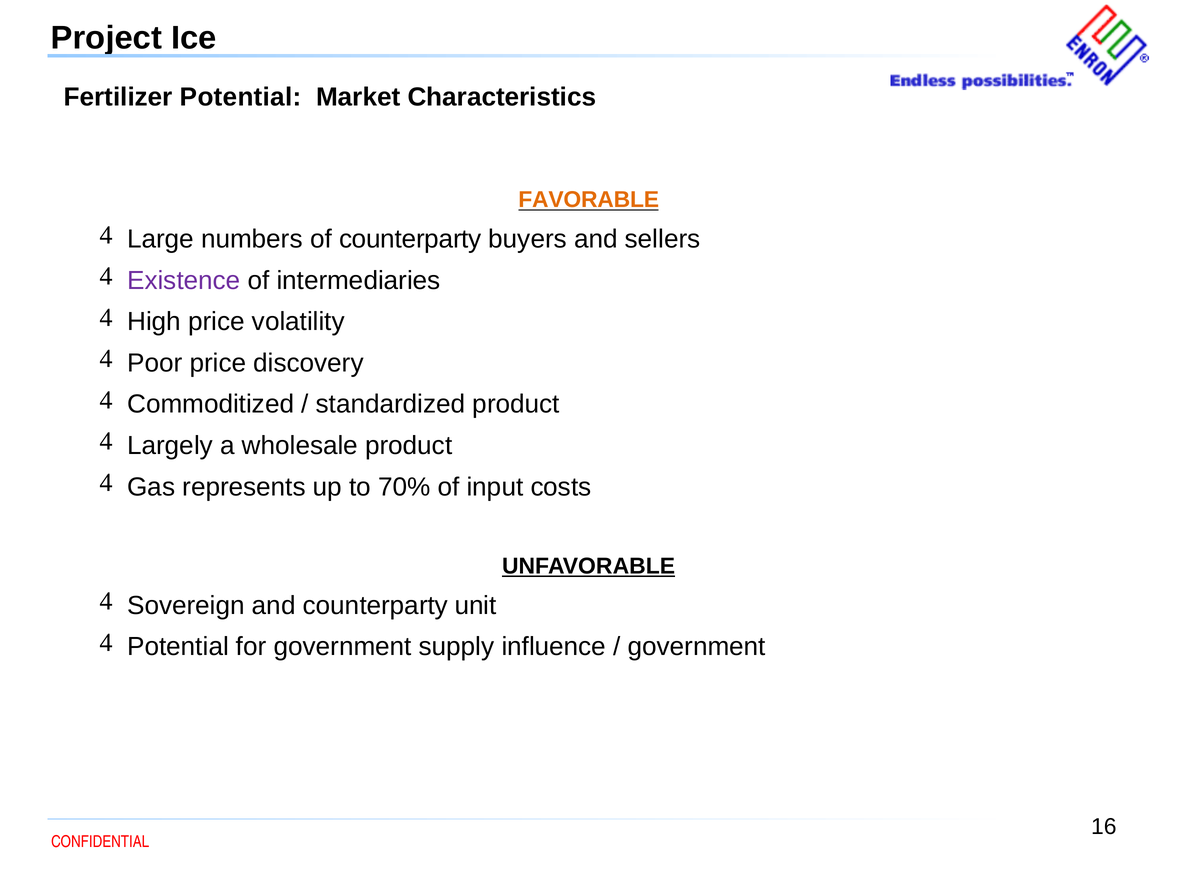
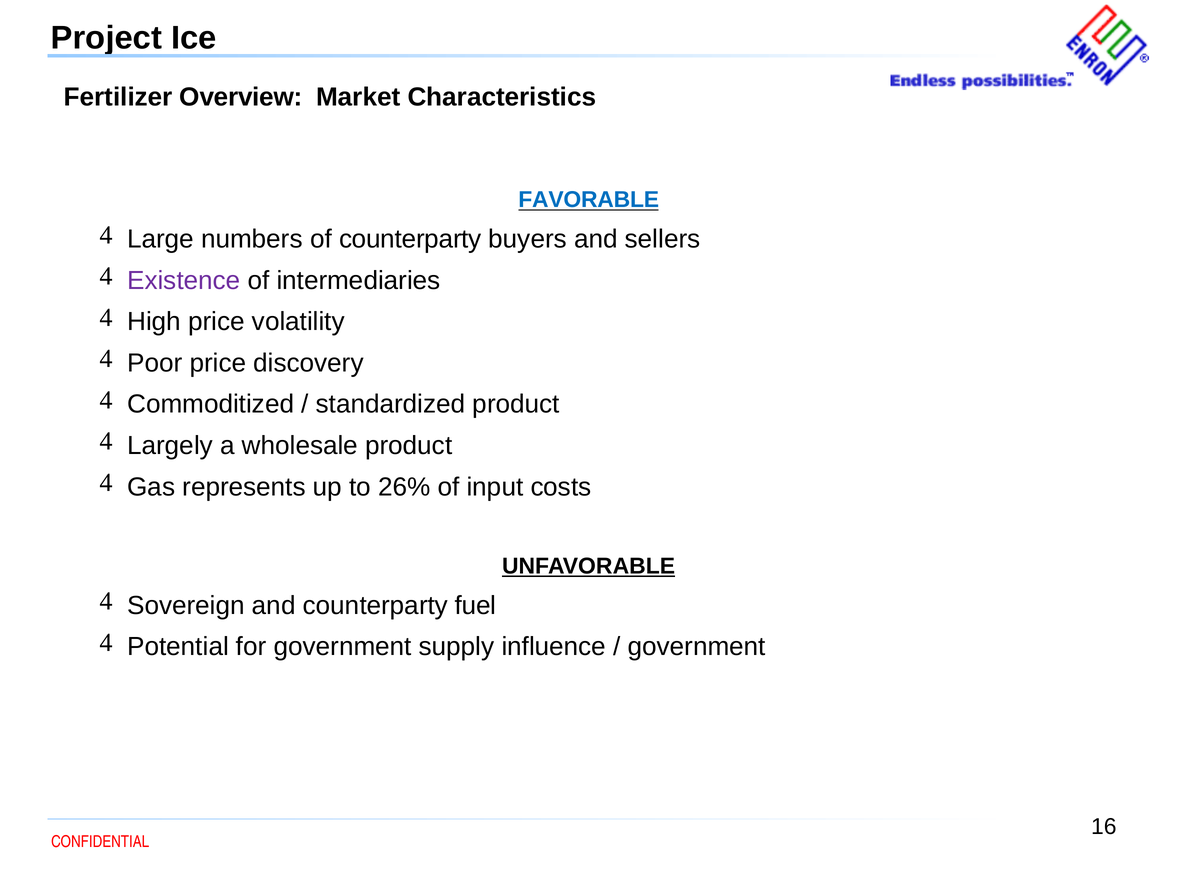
Fertilizer Potential: Potential -> Overview (241, 97)
FAVORABLE colour: orange -> blue (589, 200)
70%: 70% -> 26% (404, 487)
unit: unit -> fuel (476, 606)
